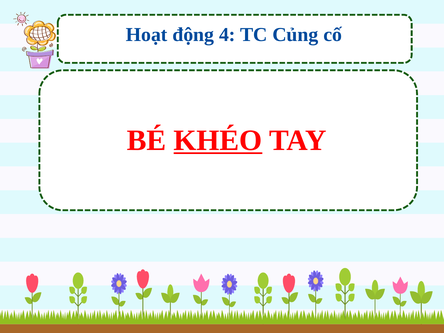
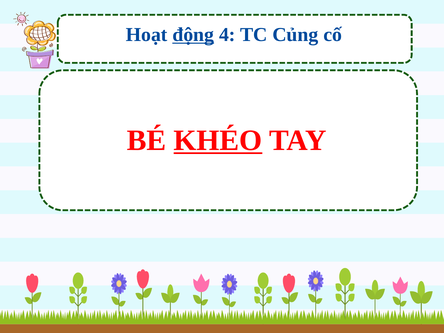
động underline: none -> present (193, 35)
